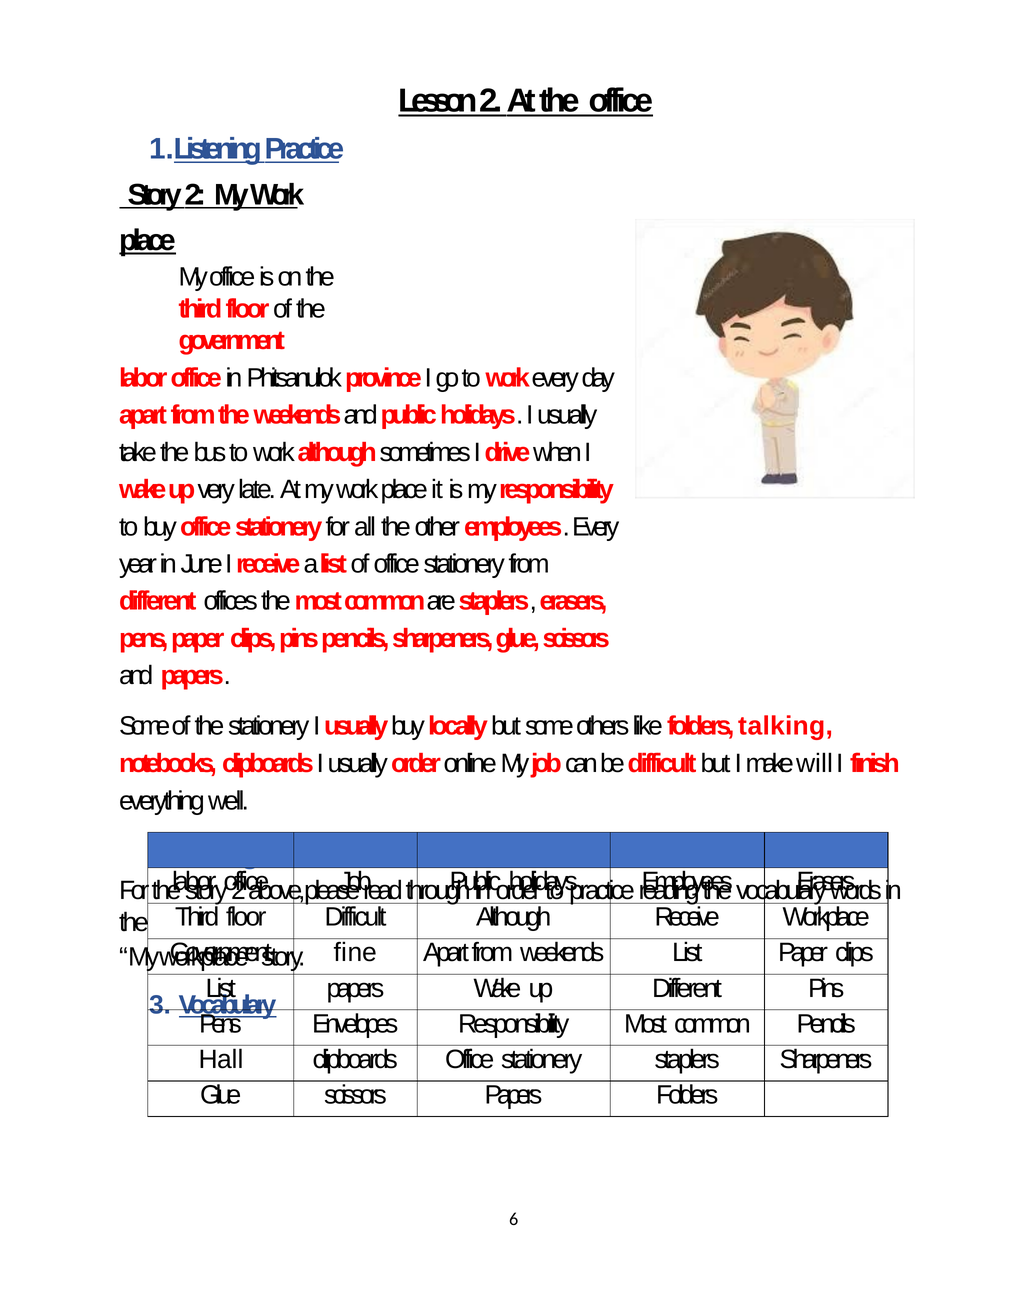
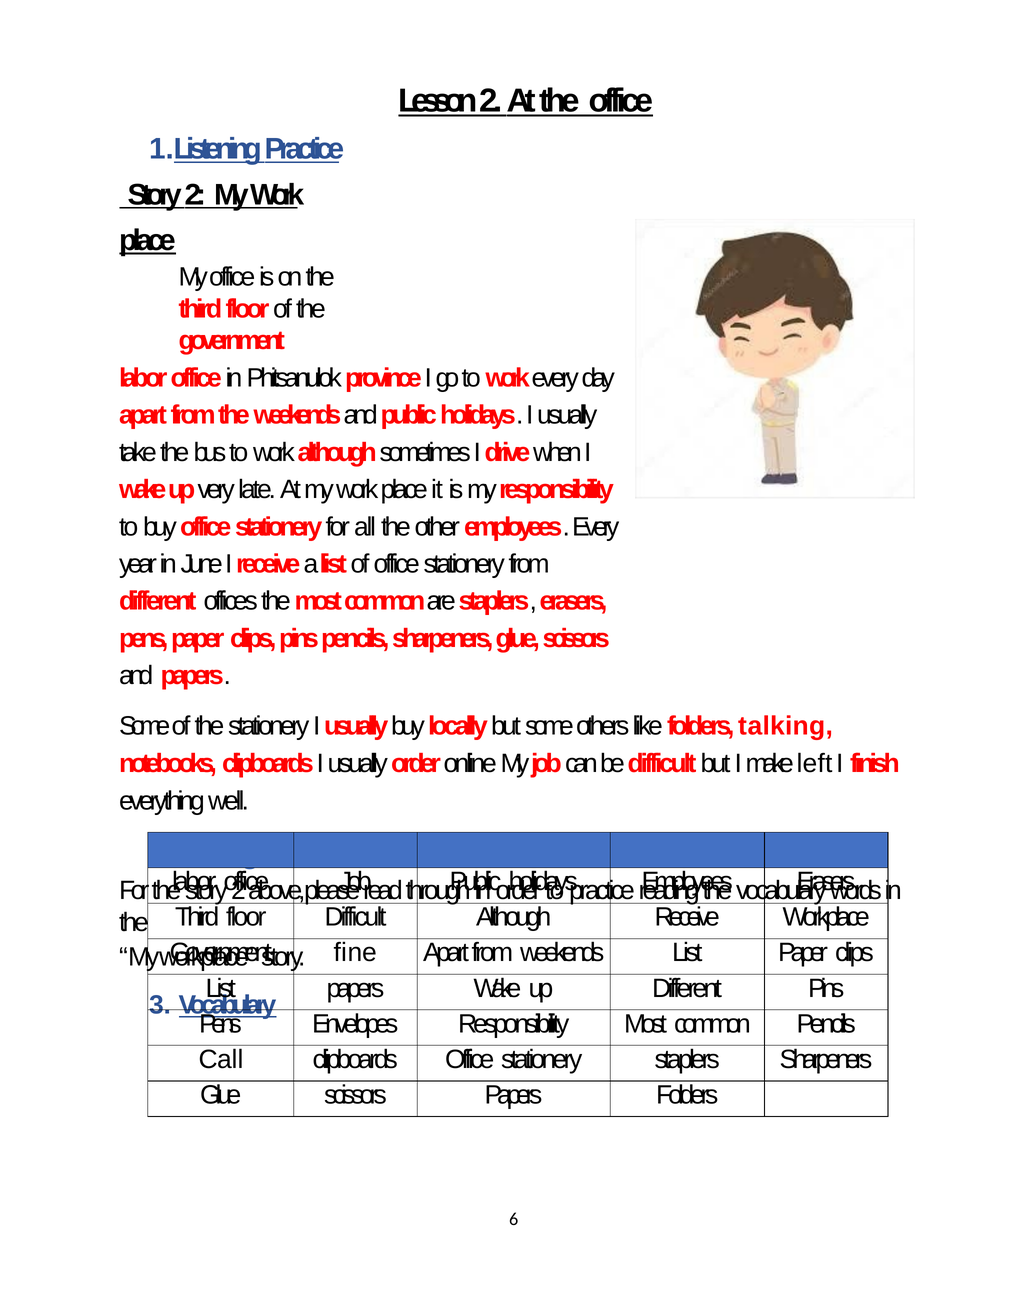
will: will -> left (815, 764)
Hall: Hall -> Call (221, 1060)
